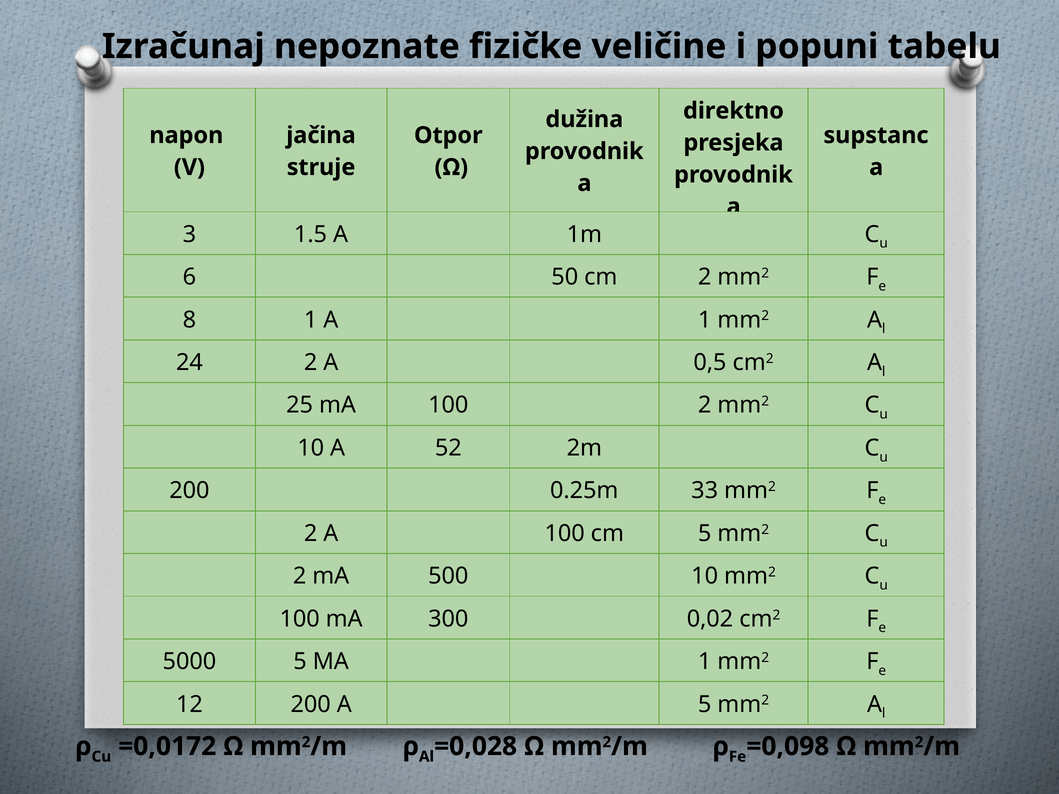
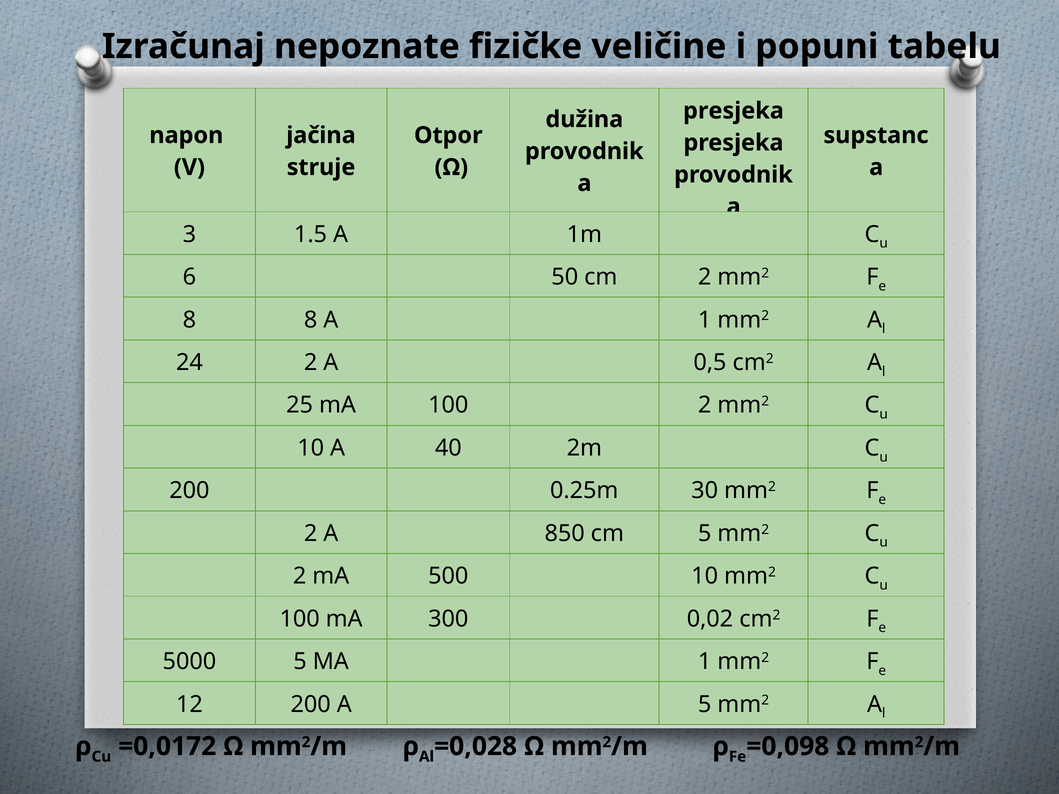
direktno: direktno -> presjeka (733, 111)
8 1: 1 -> 8 (311, 320)
52: 52 -> 40 (448, 448)
33: 33 -> 30 (705, 491)
A 100: 100 -> 850 (565, 534)
